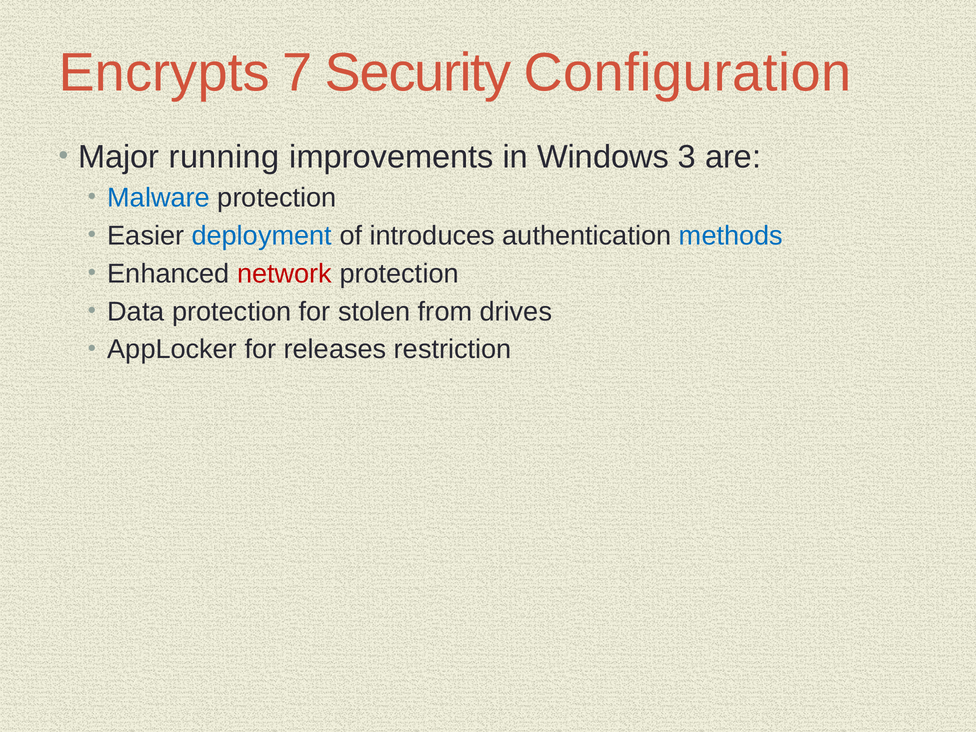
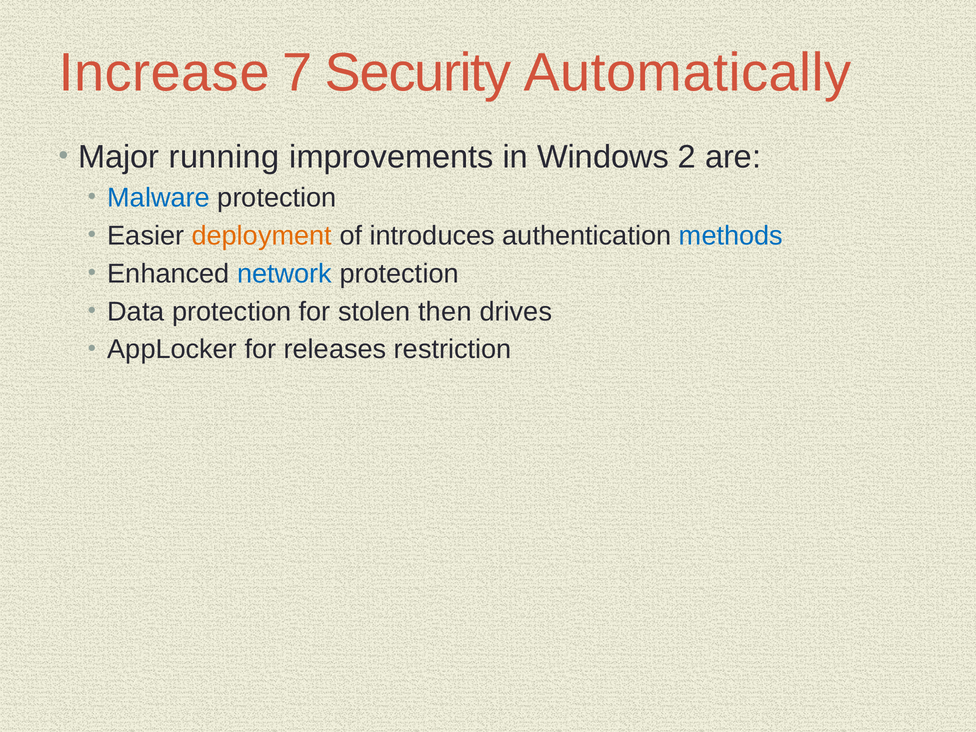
Encrypts: Encrypts -> Increase (164, 73)
Configuration: Configuration -> Automatically (688, 73)
3: 3 -> 2 (687, 157)
deployment colour: blue -> orange (262, 236)
network colour: red -> blue (285, 274)
from: from -> then (445, 312)
